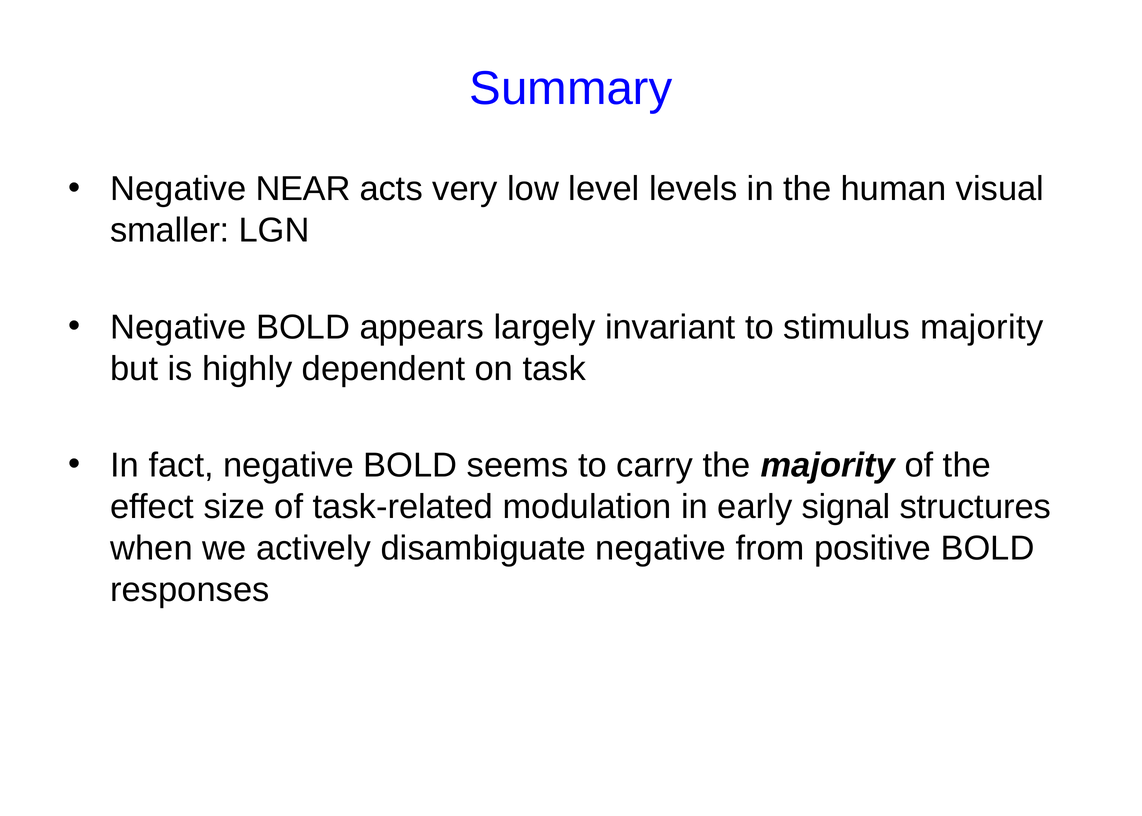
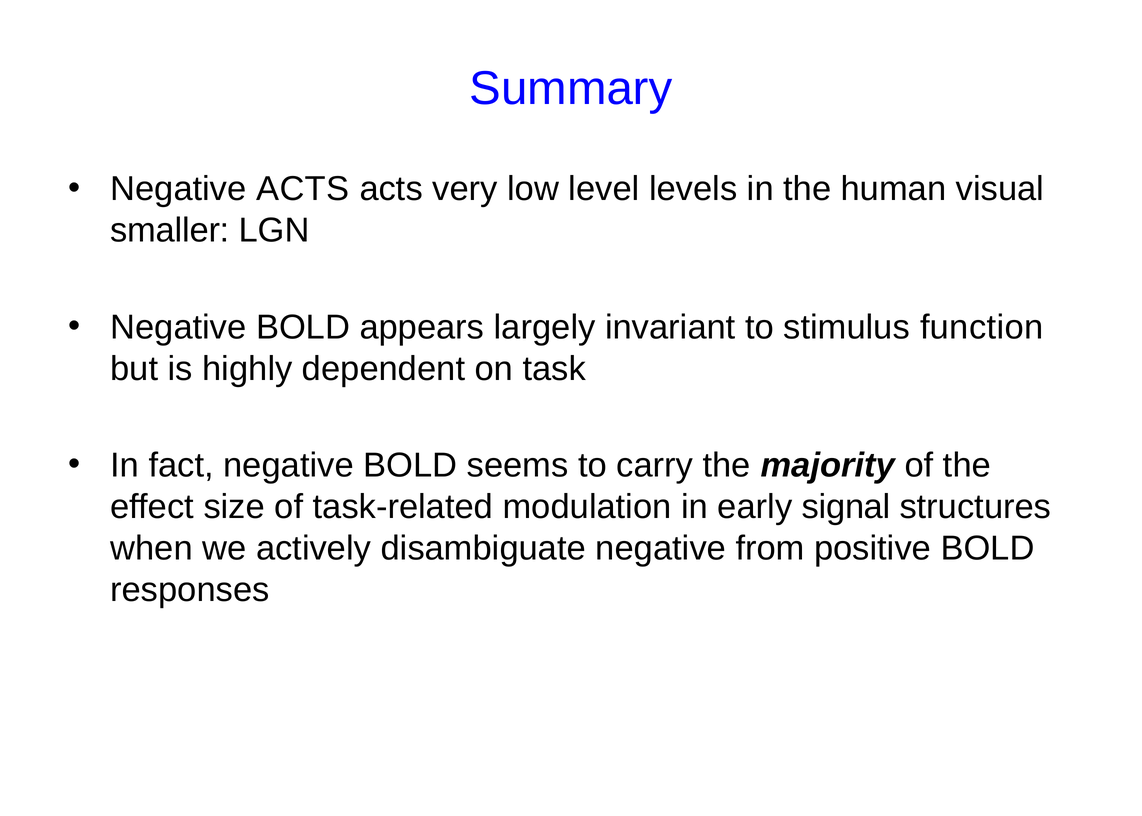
Negative NEAR: NEAR -> ACTS (303, 189)
stimulus majority: majority -> function (982, 327)
